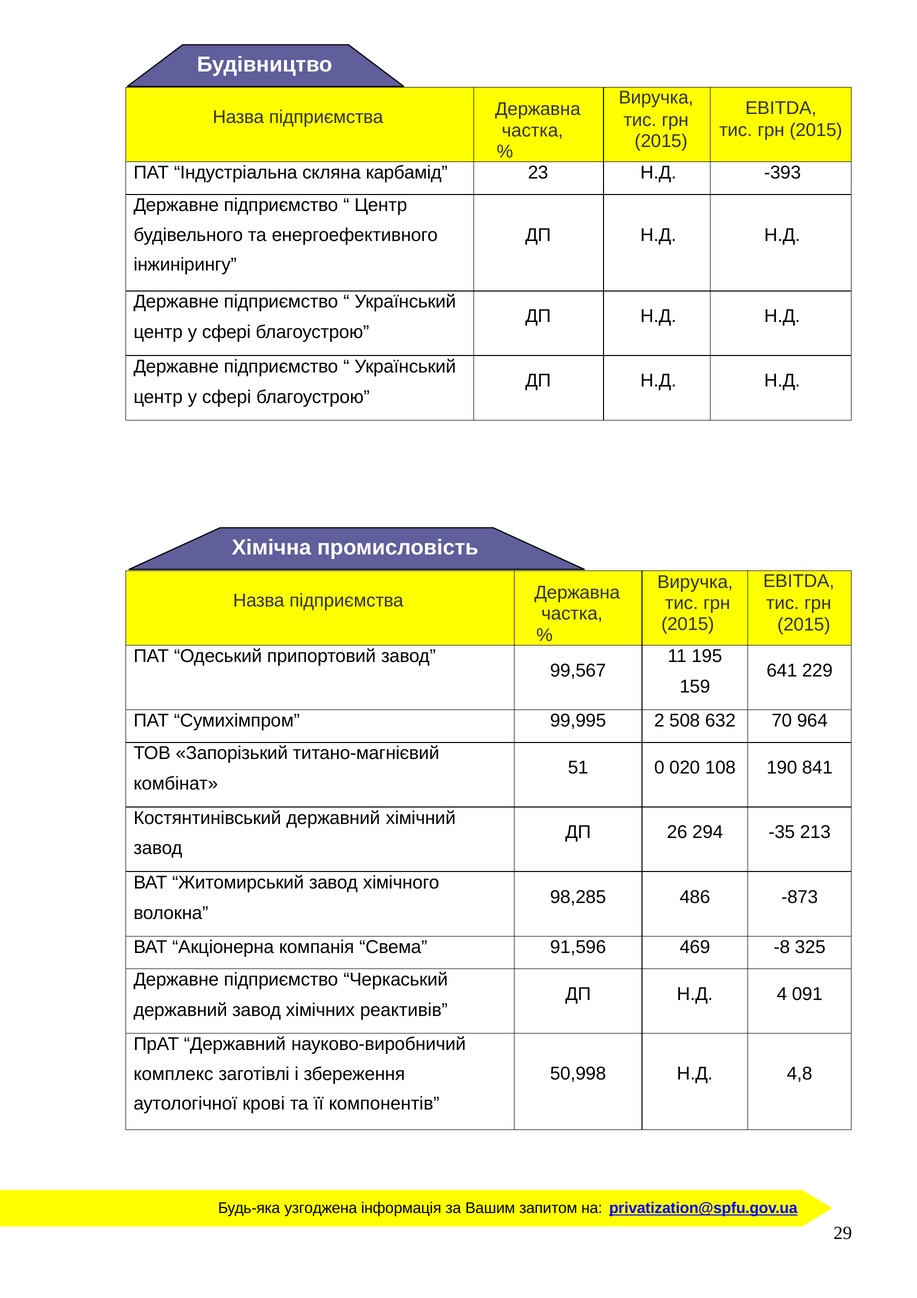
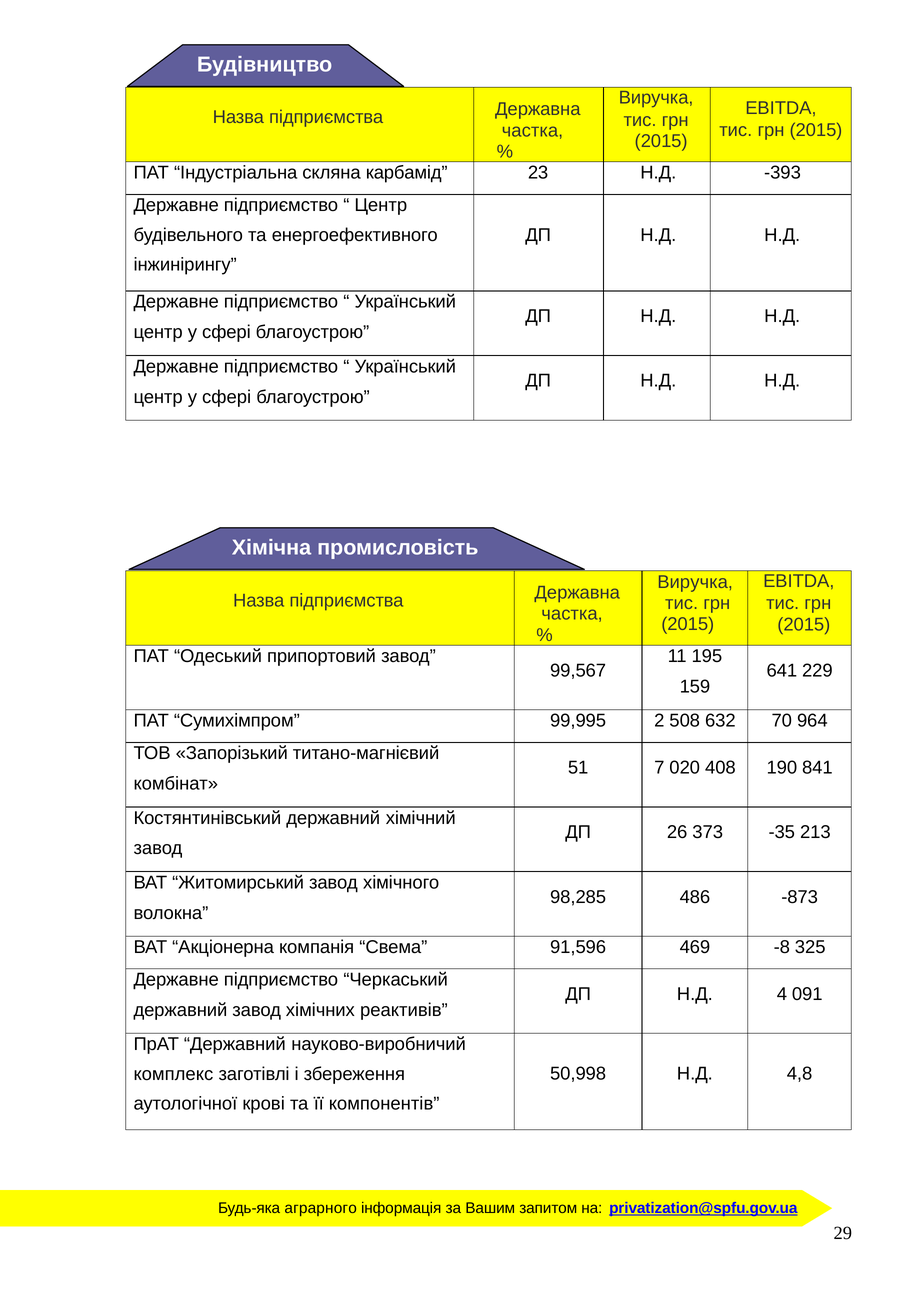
0: 0 -> 7 (659, 768)
108: 108 -> 408 (720, 768)
294: 294 -> 373 (708, 832)
узгоджена: узгоджена -> аграрного (321, 1208)
